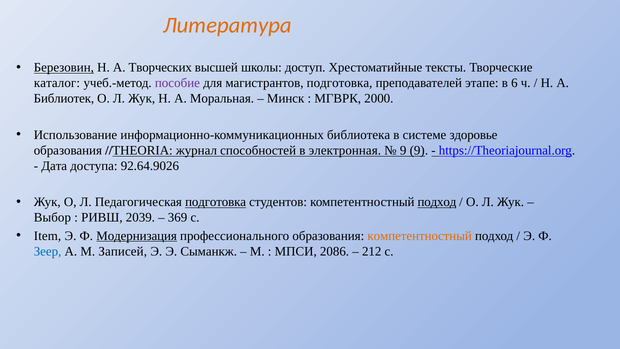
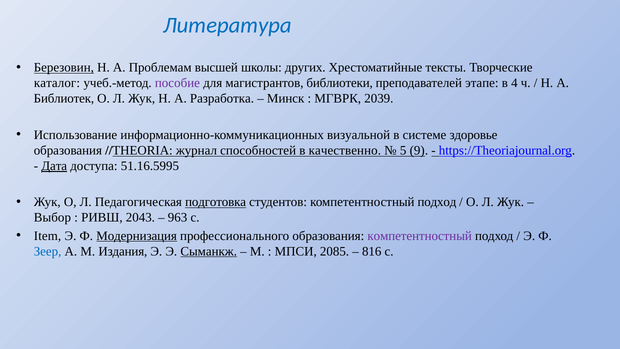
Литература colour: orange -> blue (227, 25)
Творческих: Творческих -> Проблемам (160, 68)
доступ: доступ -> других (305, 68)
магистрантов подготовка: подготовка -> библиотеки (340, 83)
6: 6 -> 4 (514, 83)
Моральная: Моральная -> Разработка (222, 99)
2000: 2000 -> 2039 (379, 99)
библиотека: библиотека -> визуальной (359, 135)
электронная: электронная -> качественно (345, 150)
9: 9 -> 5 (403, 150)
Дата underline: none -> present (54, 166)
92.64.9026: 92.64.9026 -> 51.16.5995 (150, 166)
подход underline: present -> none (437, 202)
2039: 2039 -> 2043 (140, 218)
369: 369 -> 963 (178, 218)
компетентностный colour: orange -> purple (420, 236)
Записей: Записей -> Издания (123, 251)
Сыманкж underline: none -> present (209, 251)
2086: 2086 -> 2085 (335, 251)
212: 212 -> 816 (372, 251)
